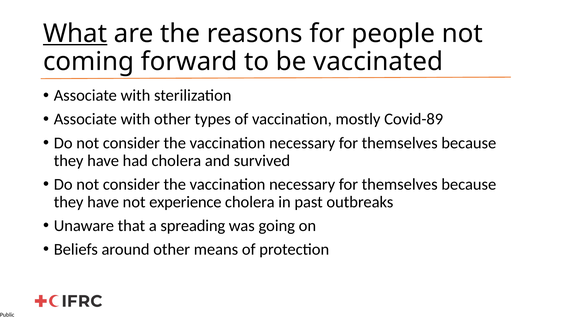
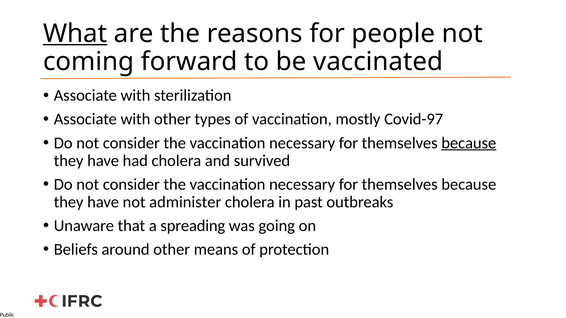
Covid-89: Covid-89 -> Covid-97 (414, 119)
because underline: none -> present (469, 143)
experience: experience -> administer (185, 202)
